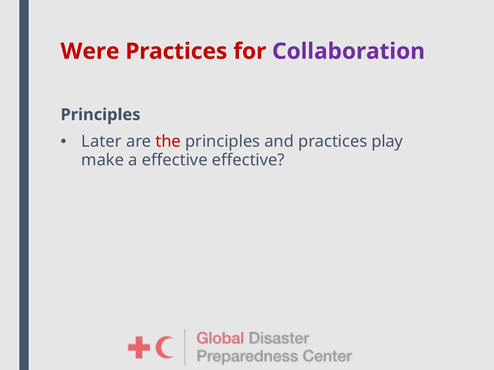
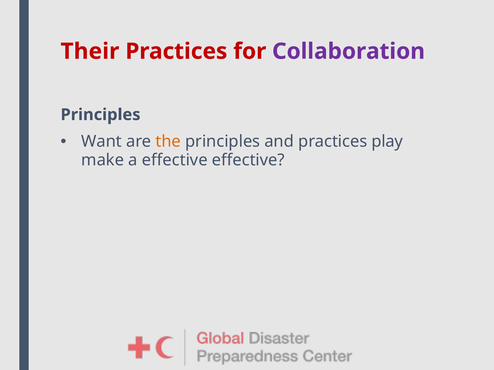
Were: Were -> Their (90, 51)
Later: Later -> Want (102, 142)
the colour: red -> orange (168, 142)
